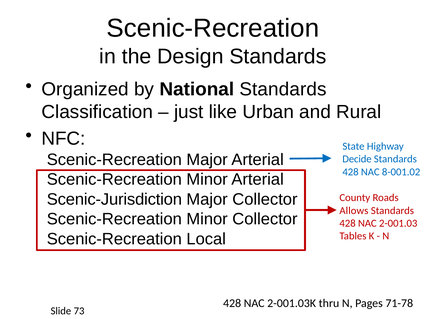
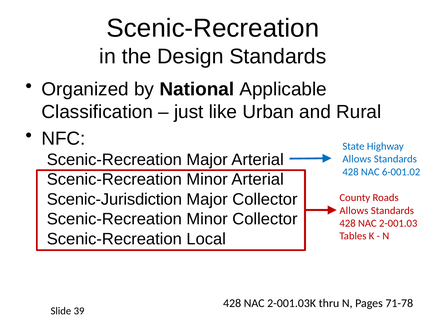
National Standards: Standards -> Applicable (283, 89)
Decide: Decide -> Allows (357, 159)
8-001.02: 8-001.02 -> 6-001.02 (401, 172)
73: 73 -> 39 (79, 312)
